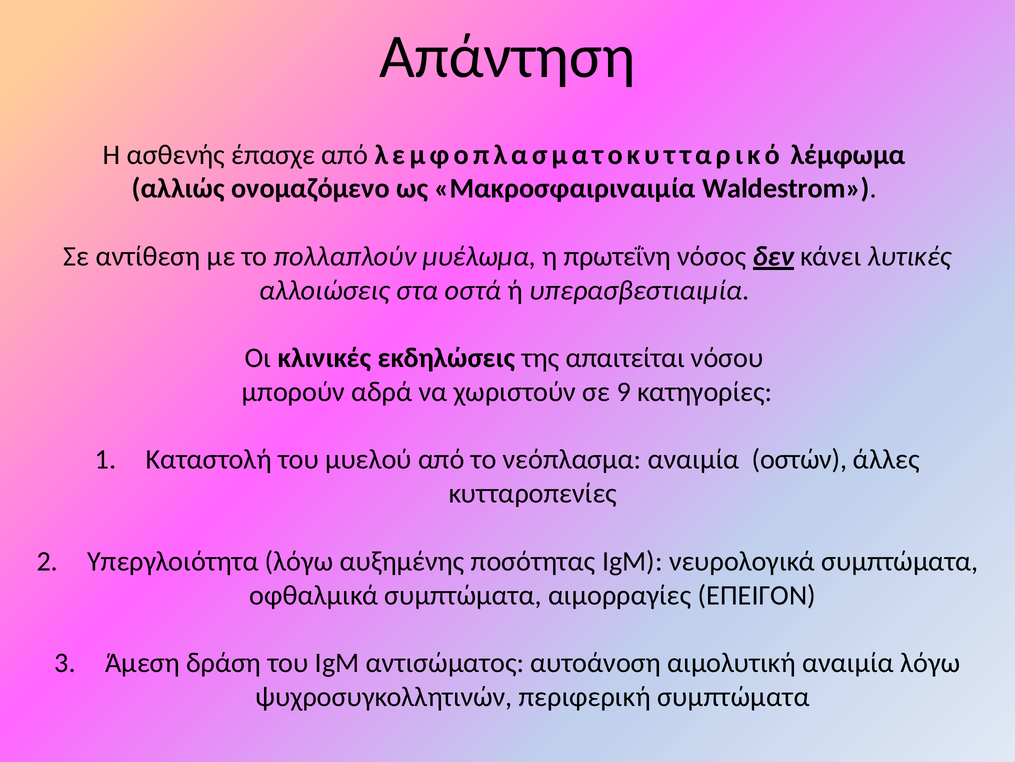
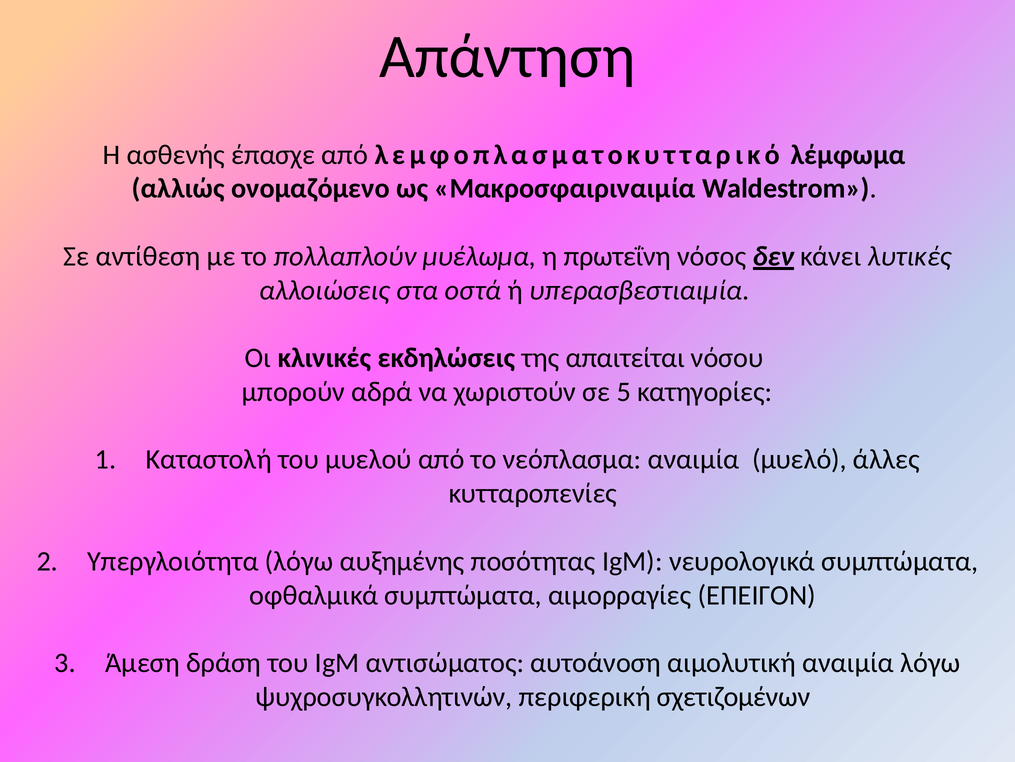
9: 9 -> 5 (624, 392)
οστών: οστών -> μυελό (799, 459)
περιφερική συμπτώματα: συμπτώματα -> σχετιζομένων (734, 696)
